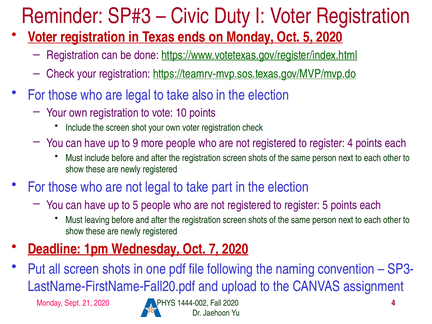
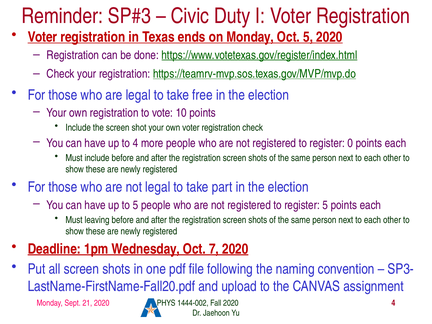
also: also -> free (203, 95)
to 9: 9 -> 4 (136, 143)
register 4: 4 -> 0 (350, 143)
